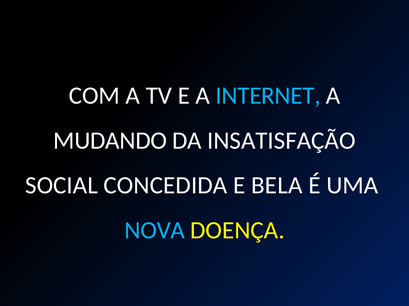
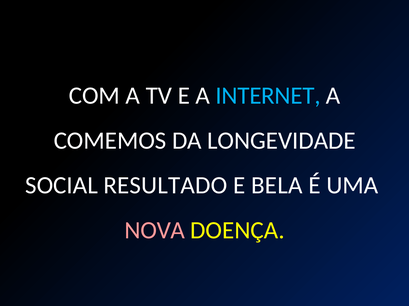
MUDANDO: MUDANDO -> COMEMOS (110, 141)
INSATISFAÇÃO: INSATISFAÇÃO -> LONGEVIDADE (281, 141)
CONCEDIDA: CONCEDIDA -> RESULTADO (165, 186)
NOVA colour: light blue -> pink (155, 231)
